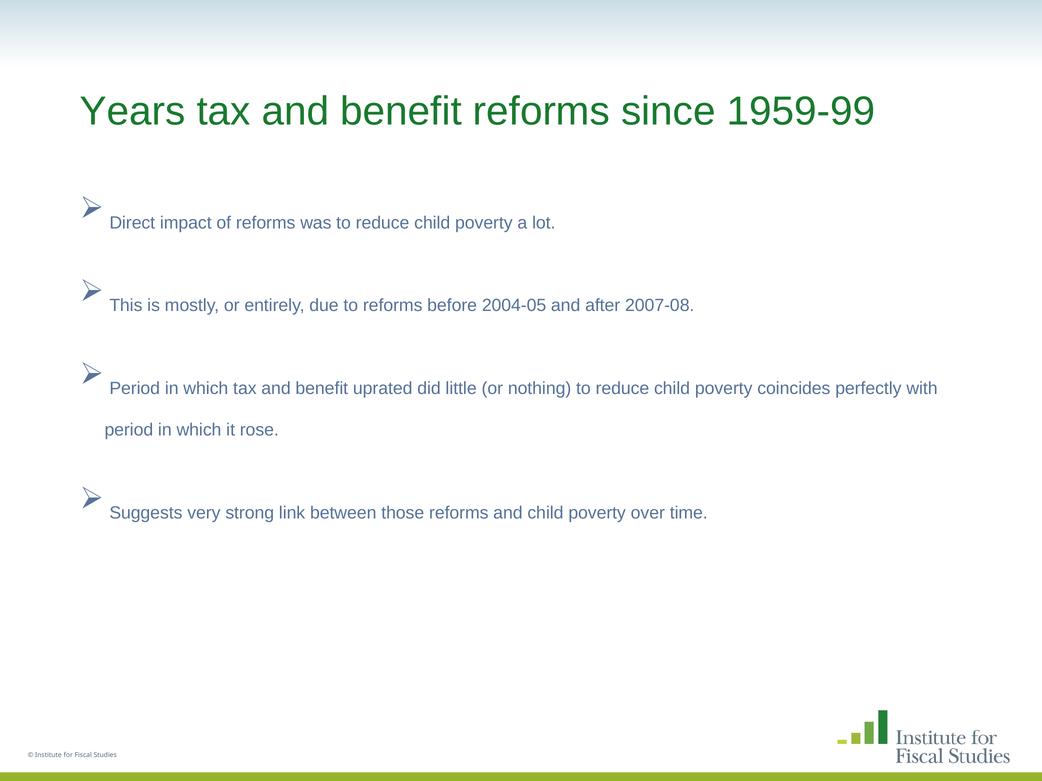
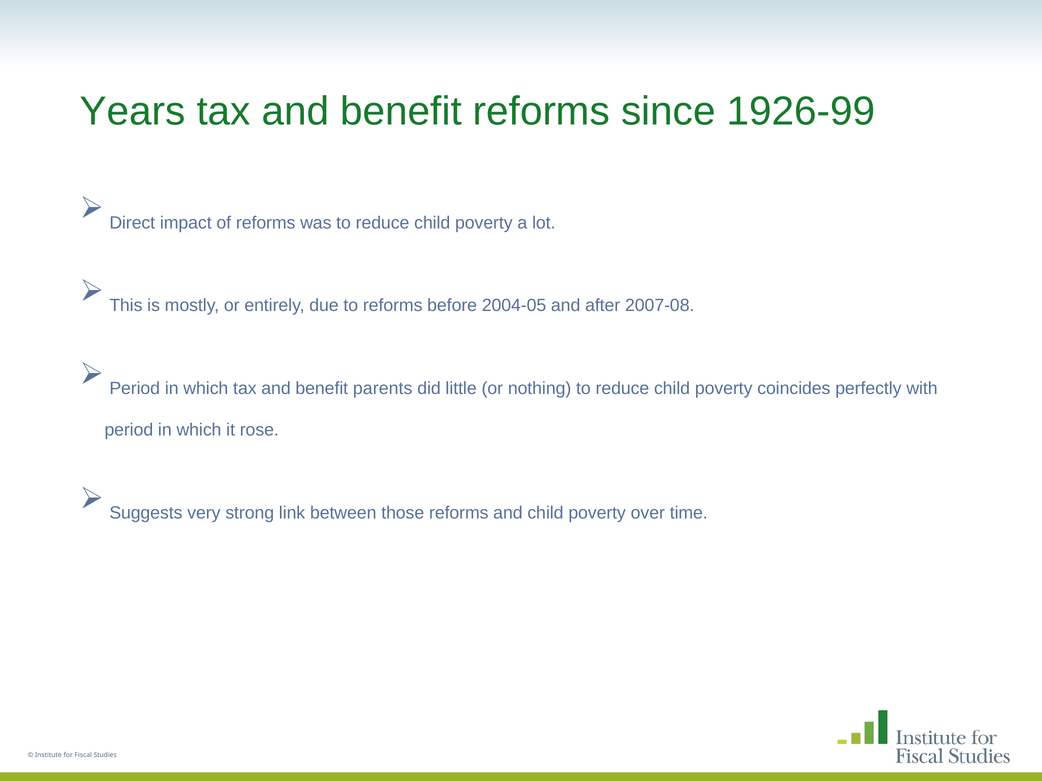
1959-99: 1959-99 -> 1926-99 (801, 112)
uprated: uprated -> parents (383, 389)
